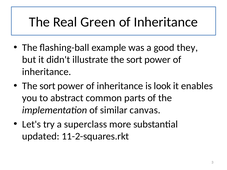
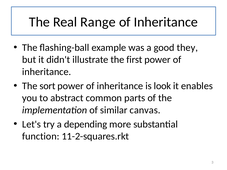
Green: Green -> Range (98, 22)
illustrate the sort: sort -> first (134, 60)
superclass: superclass -> depending (86, 124)
updated: updated -> function (41, 136)
